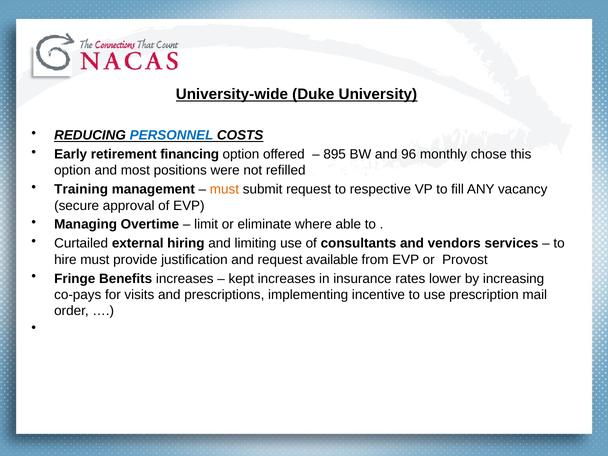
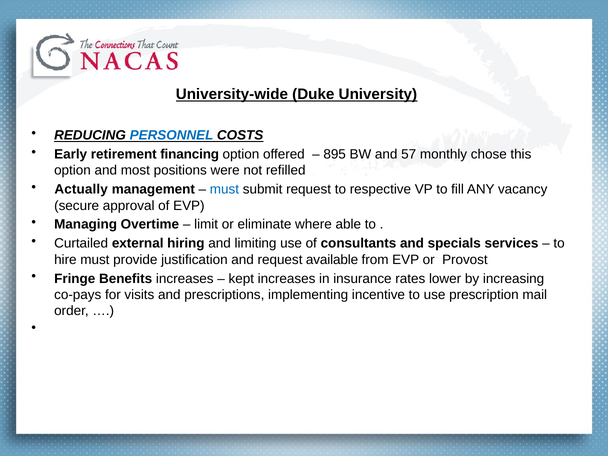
96: 96 -> 57 (409, 154)
Training: Training -> Actually (81, 189)
must colour: orange -> blue (224, 189)
vendors: vendors -> specials (454, 243)
